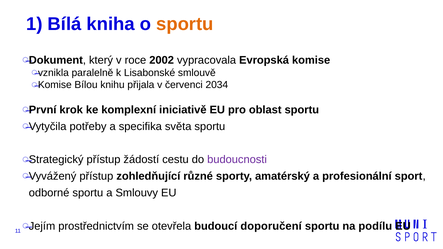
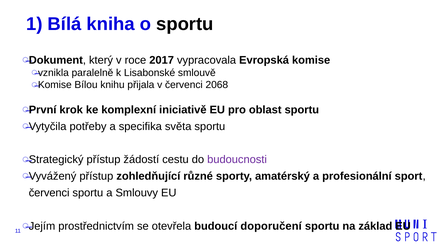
sportu colour: orange -> black (185, 24)
2002: 2002 -> 2017 (162, 60)
2034: 2034 -> 2068 (217, 85)
odborné: odborné -> červenci (49, 193)
podílu: podílu -> základ (375, 226)
